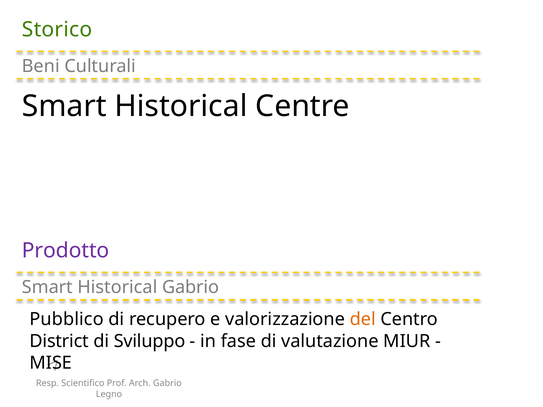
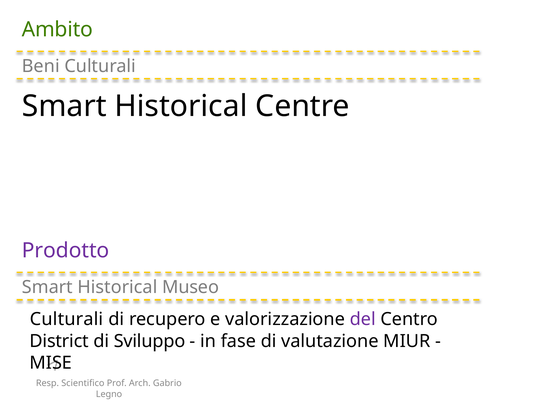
Storico: Storico -> Ambito (57, 30)
Historical Gabrio: Gabrio -> Museo (191, 287)
Pubblico: Pubblico -> Culturali (67, 320)
del colour: orange -> purple (363, 320)
